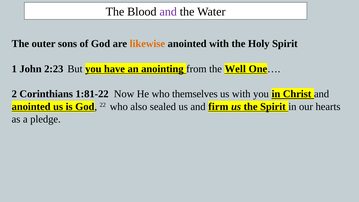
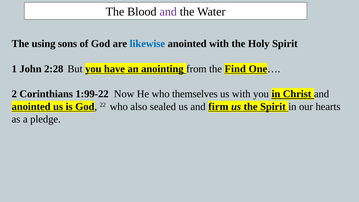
outer: outer -> using (44, 44)
likewise colour: orange -> blue (147, 44)
2:23: 2:23 -> 2:28 (54, 69)
Well: Well -> Find (235, 69)
1:81-22: 1:81-22 -> 1:99-22 (92, 94)
